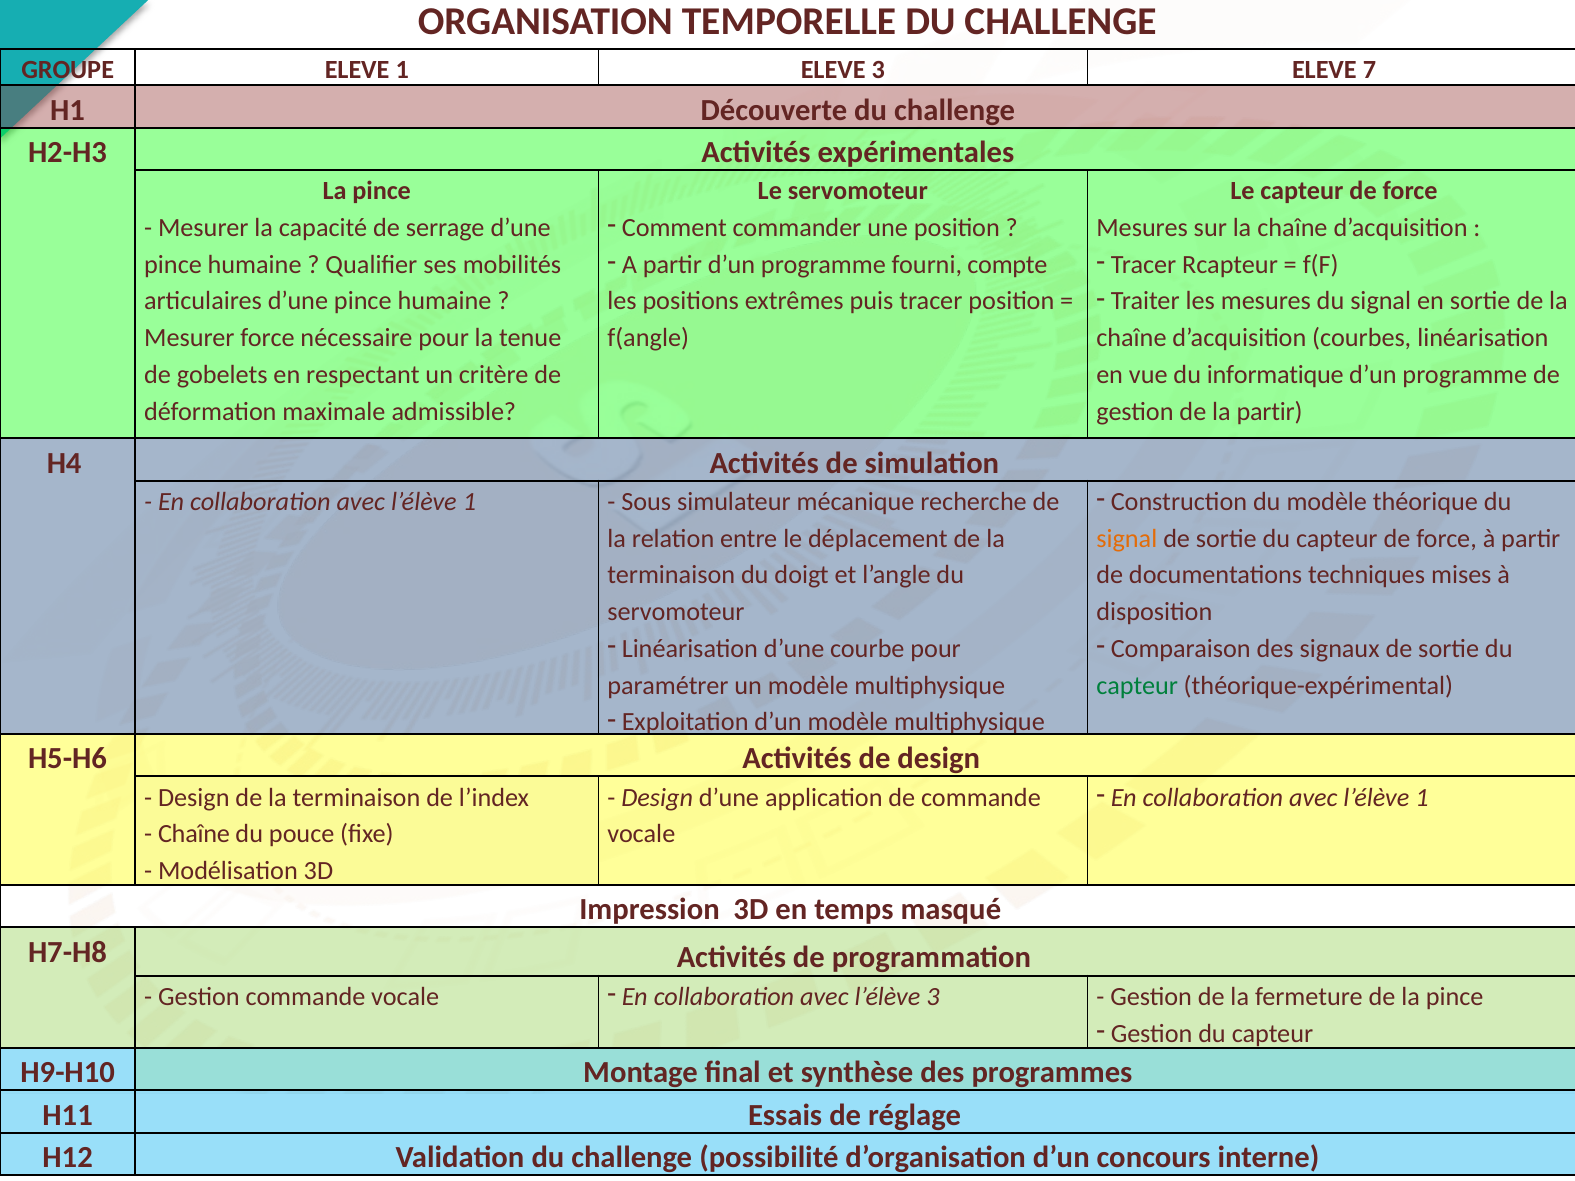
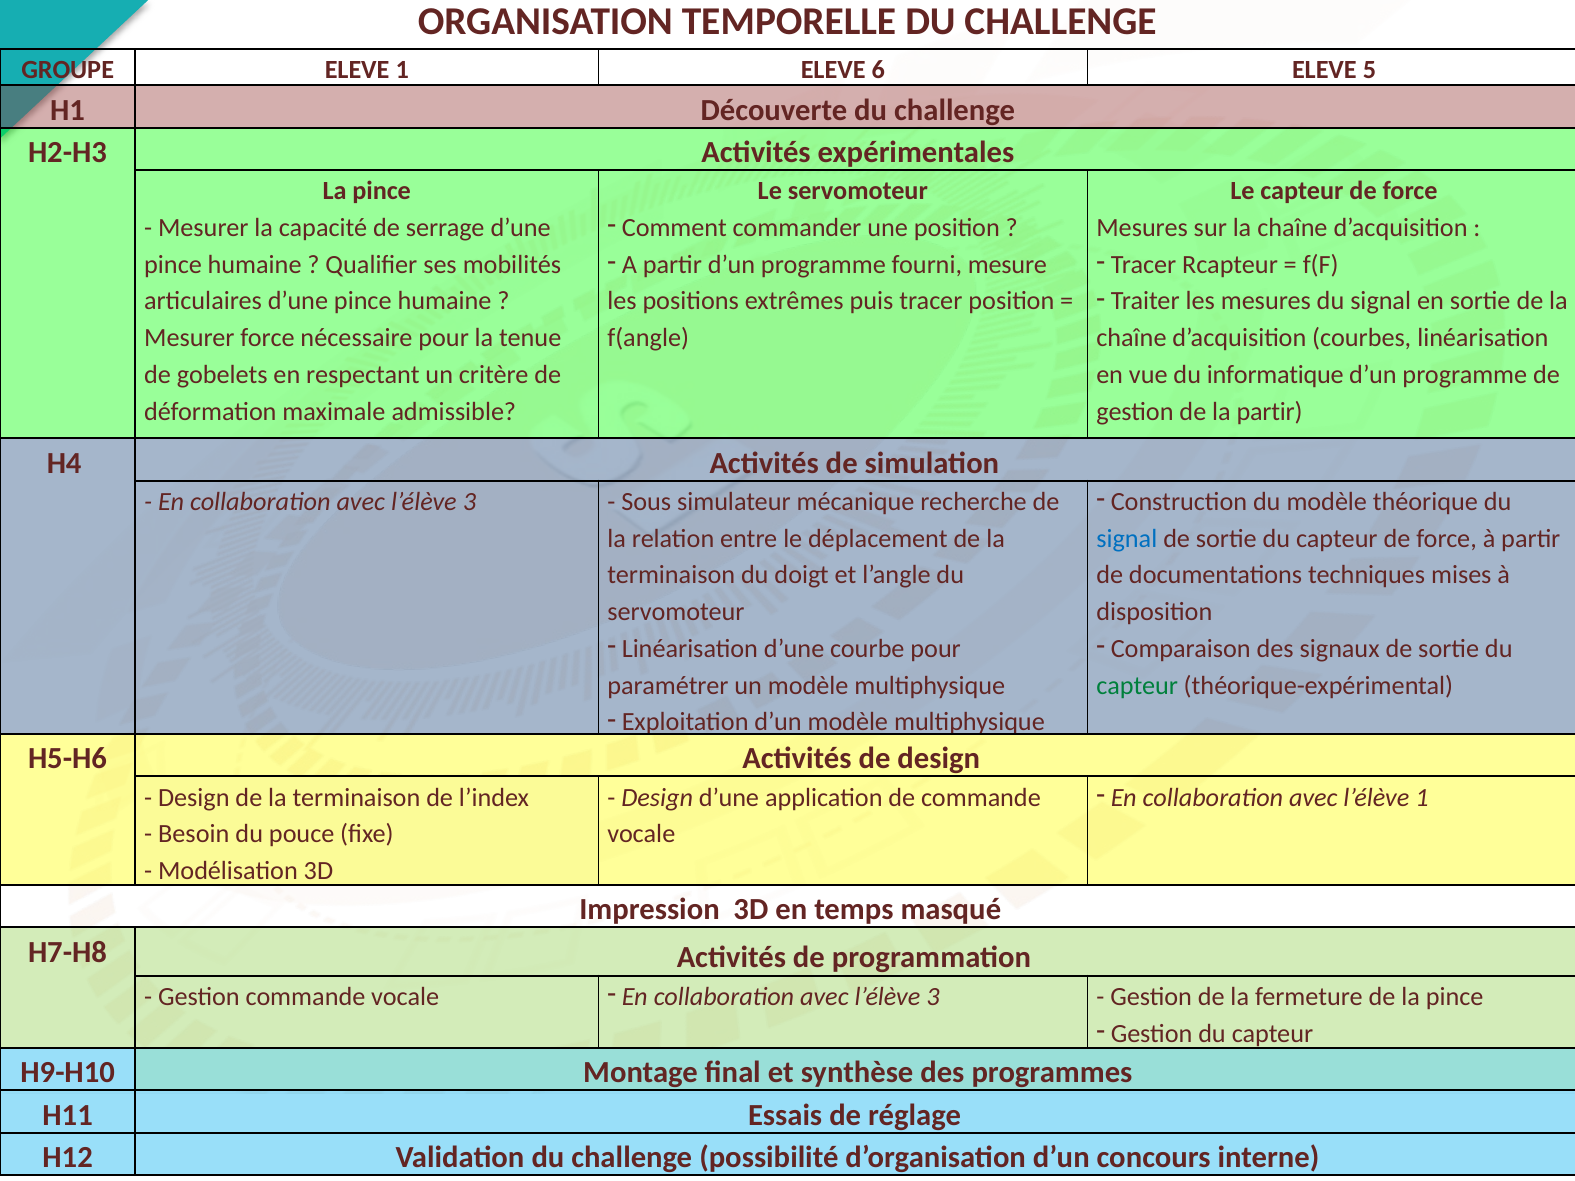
ELEVE 3: 3 -> 6 (878, 70)
7: 7 -> 5 (1369, 70)
compte: compte -> mesure (1007, 265)
1: 1 -> 3 (469, 502)
signal colour: orange -> blue (1127, 539)
Chaîne: Chaîne -> Besoin (194, 834)
